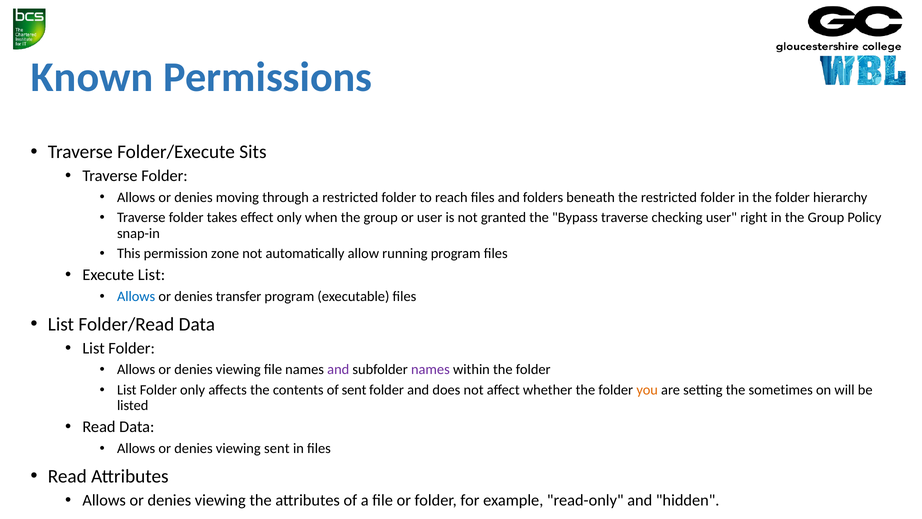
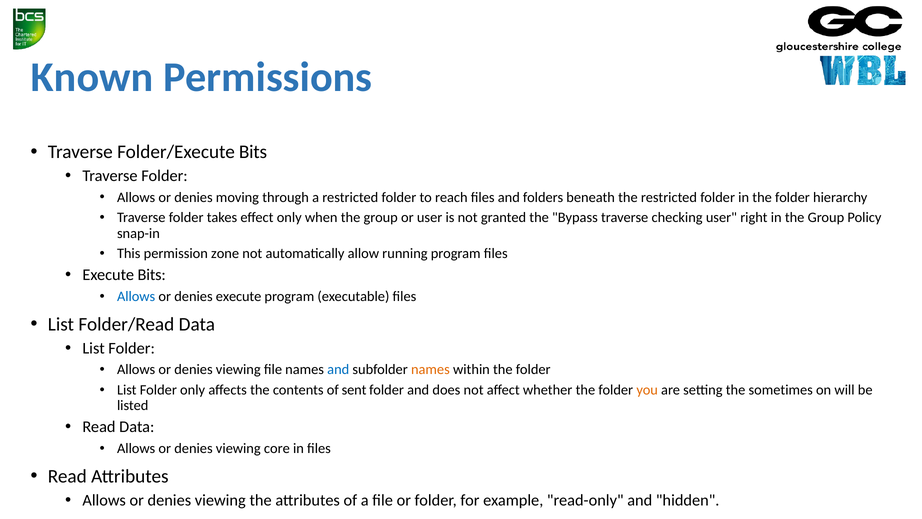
Folder/Execute Sits: Sits -> Bits (253, 152)
Execute List: List -> Bits (152, 275)
denies transfer: transfer -> execute (239, 296)
and colour: purple -> blue (338, 369)
names colour: purple -> orange (430, 369)
viewing sent: sent -> core (277, 448)
